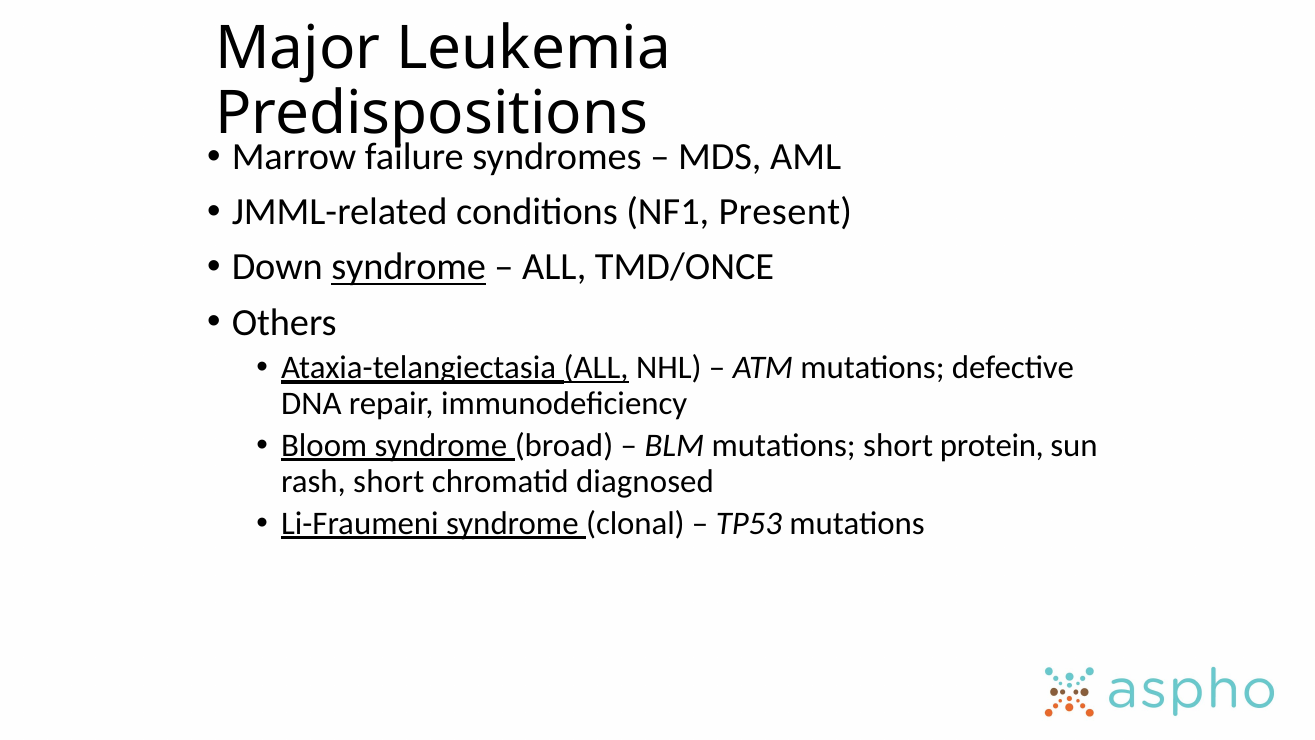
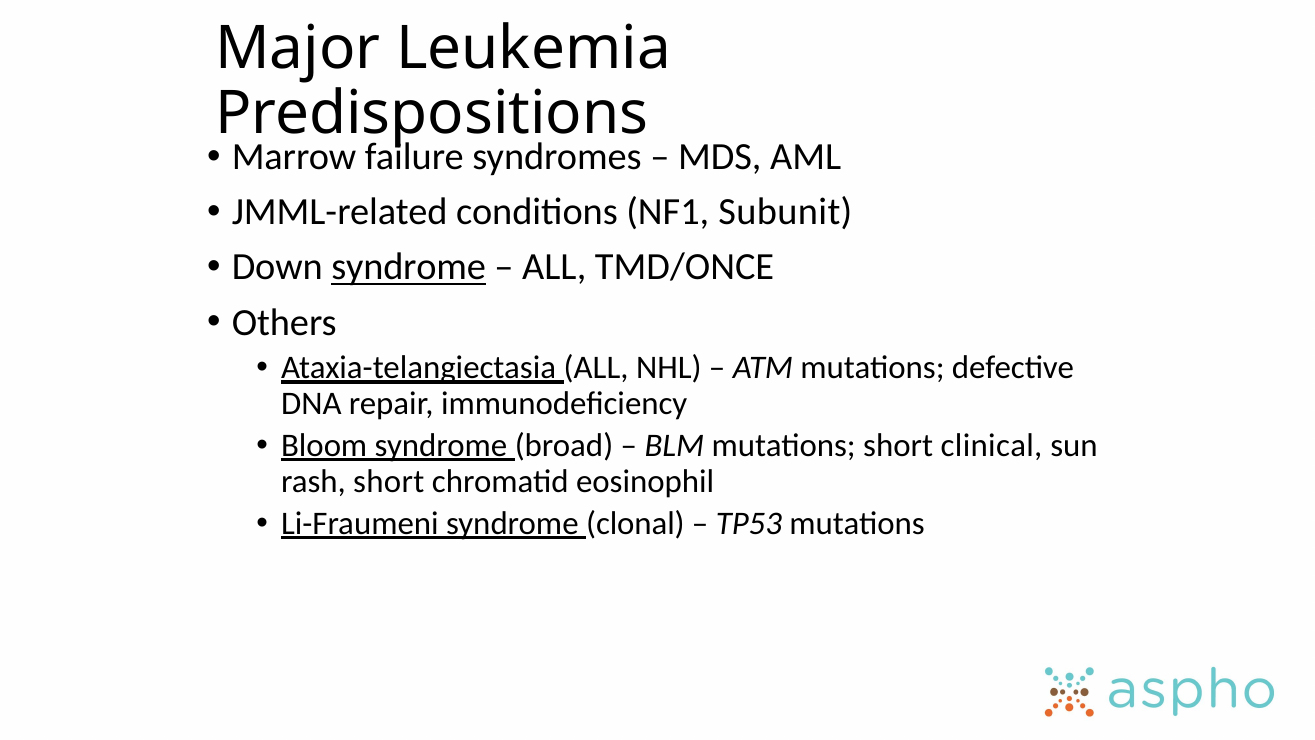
Present: Present -> Subunit (785, 212)
ALL underline: present -> none (596, 368)
protein: protein -> clinical (992, 445)
diagnosed: diagnosed -> eosinophil (645, 481)
